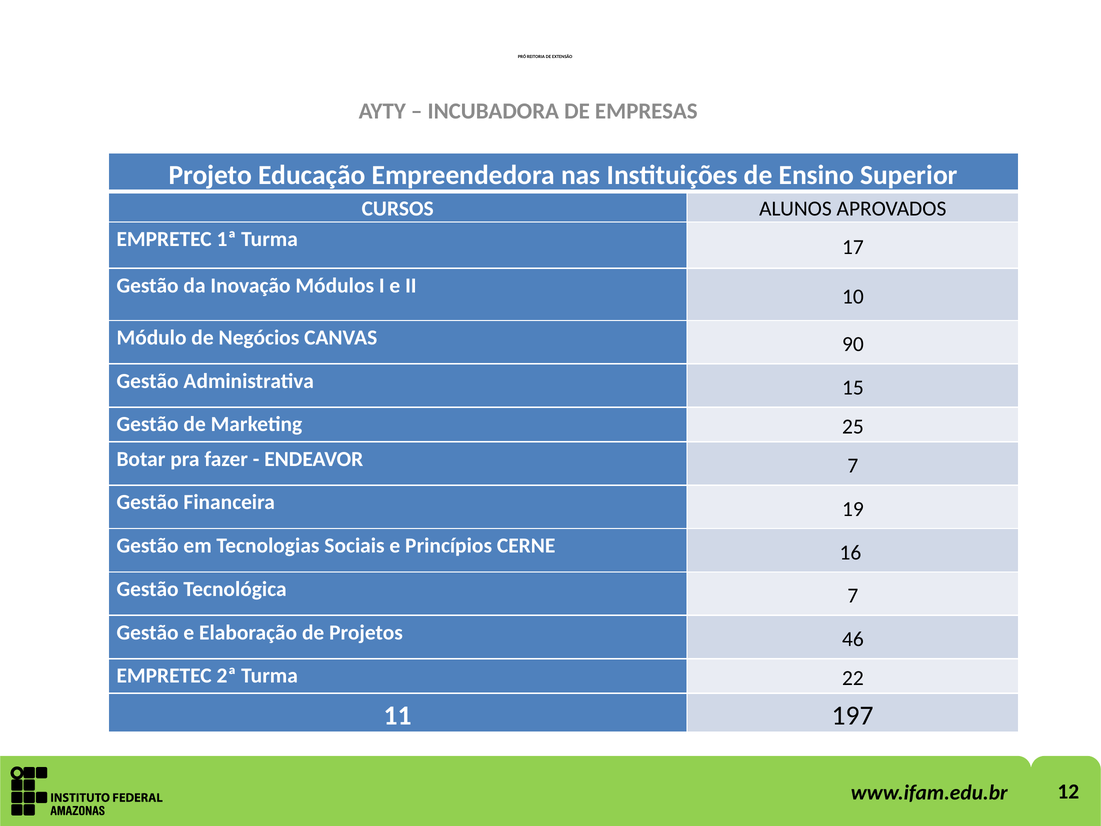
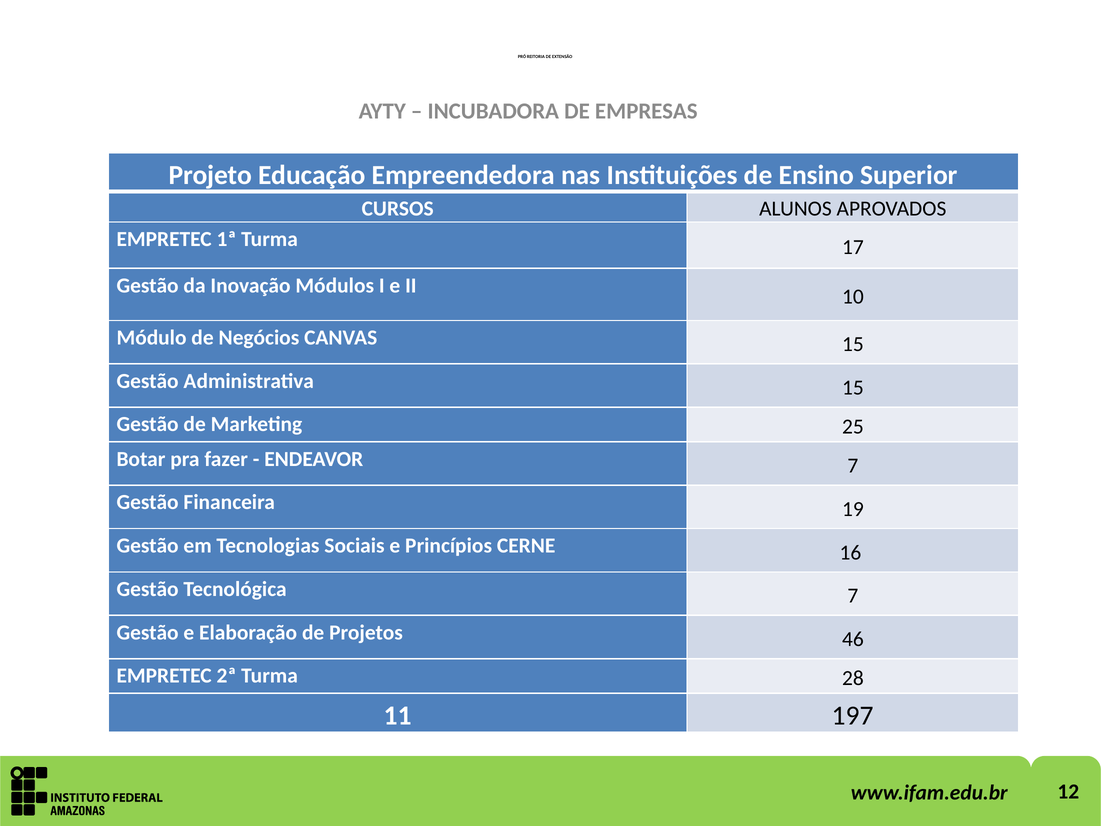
CANVAS 90: 90 -> 15 (853, 344)
22: 22 -> 28 (853, 678)
